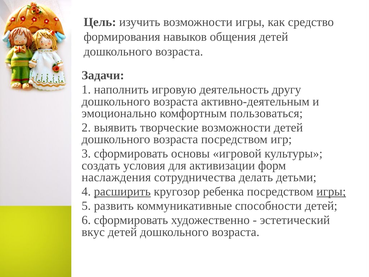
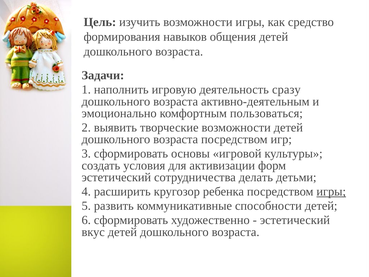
другу: другу -> сразу (286, 90)
наслаждения: наслаждения -> эстетический (116, 177)
расширить underline: present -> none (122, 191)
